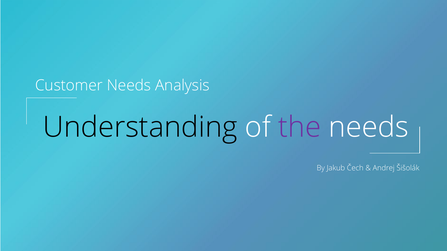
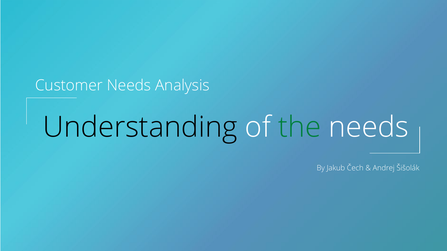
the colour: purple -> green (300, 128)
